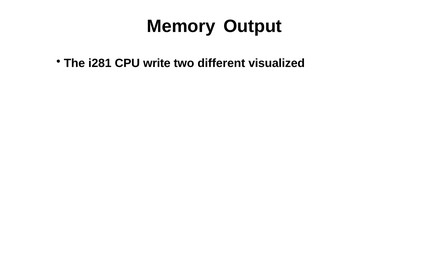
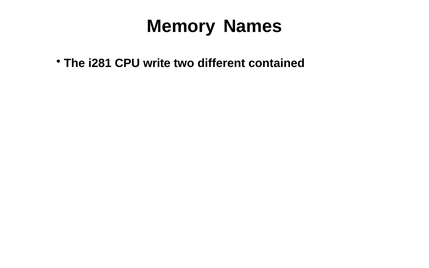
Output: Output -> Names (253, 26)
visualized: visualized -> contained (277, 63)
